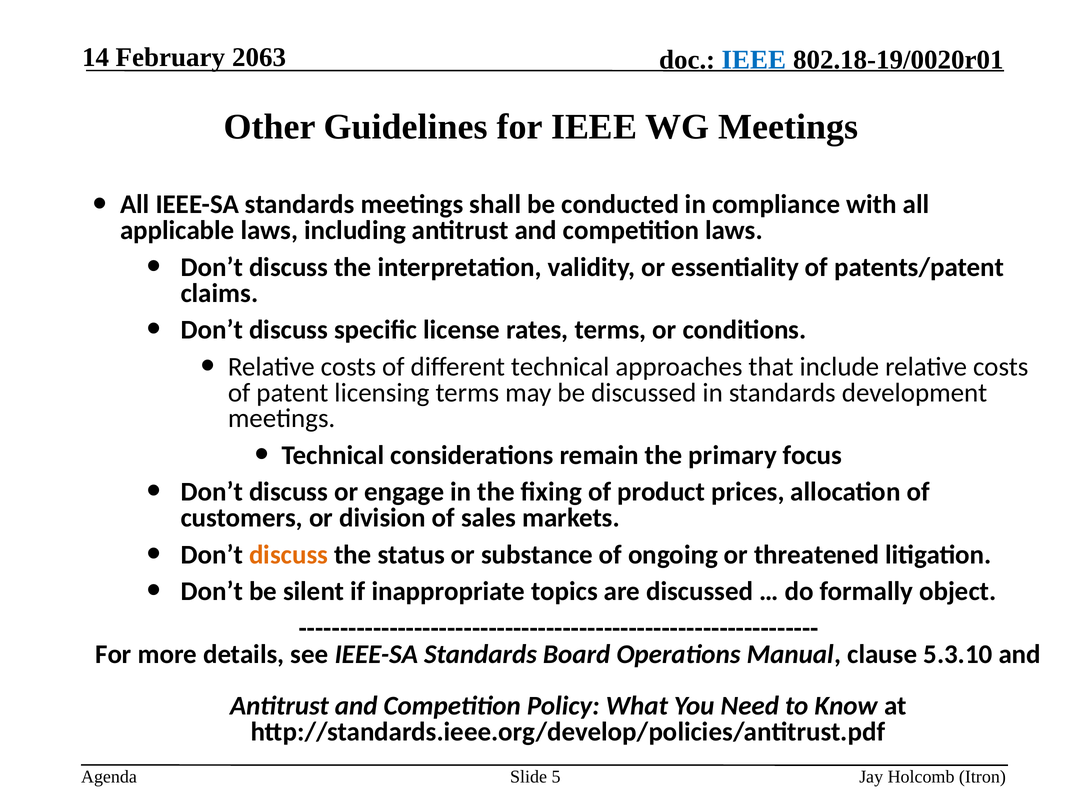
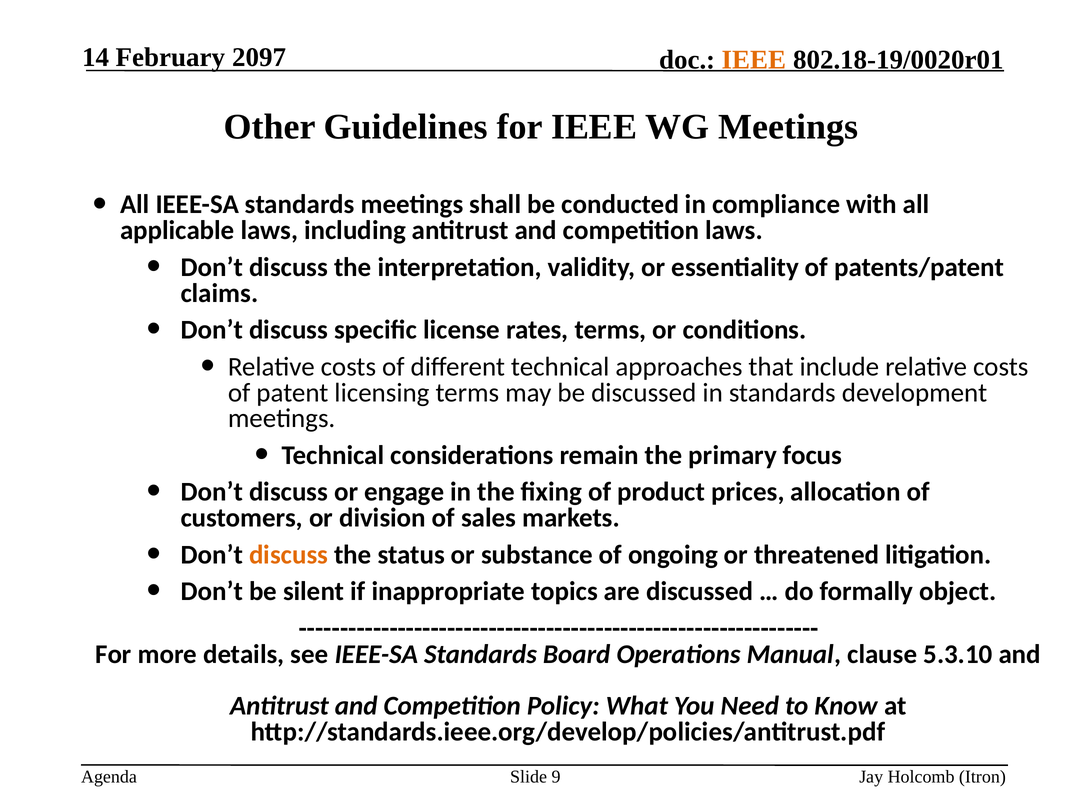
2063: 2063 -> 2097 (259, 57)
IEEE colour: blue -> orange (754, 60)
5: 5 -> 9 (556, 777)
